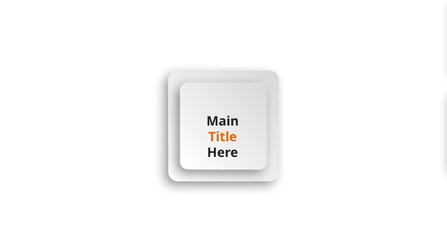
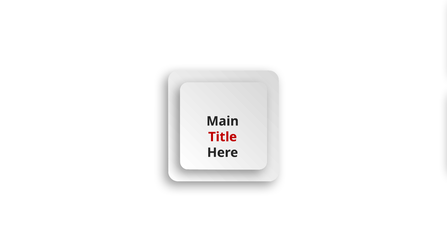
Title colour: orange -> red (223, 137)
